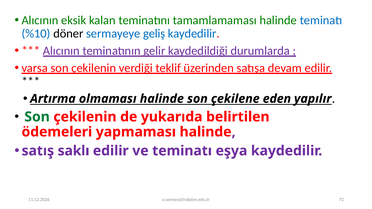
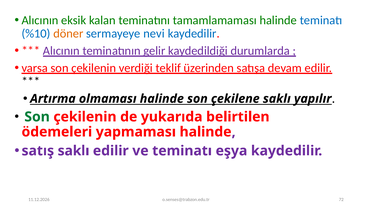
döner colour: black -> orange (68, 34)
geliş: geliş -> nevi (154, 34)
çekilene eden: eden -> saklı (277, 99)
